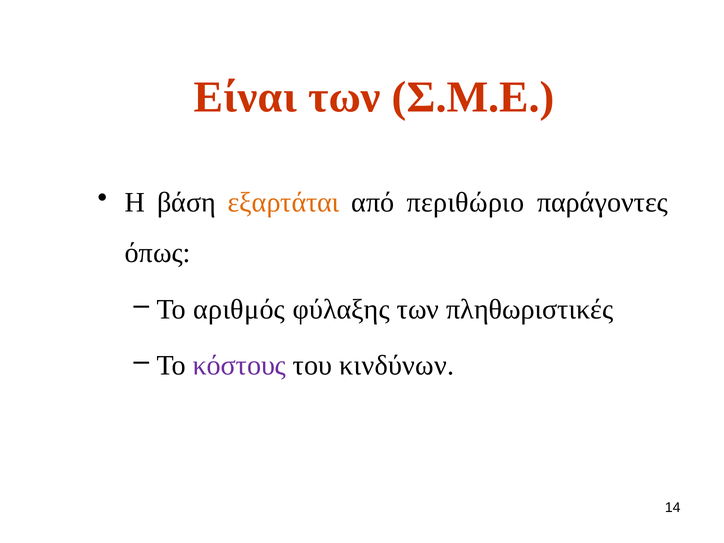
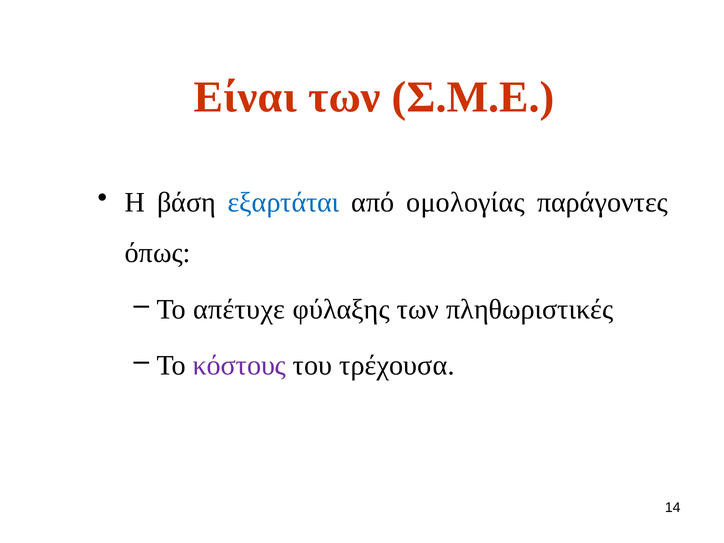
εξαρτάται colour: orange -> blue (284, 202)
περιθώριο: περιθώριο -> ομολογίας (466, 202)
αριθμός: αριθμός -> απέτυχε (239, 309)
κινδύνων: κινδύνων -> τρέχουσα (397, 366)
